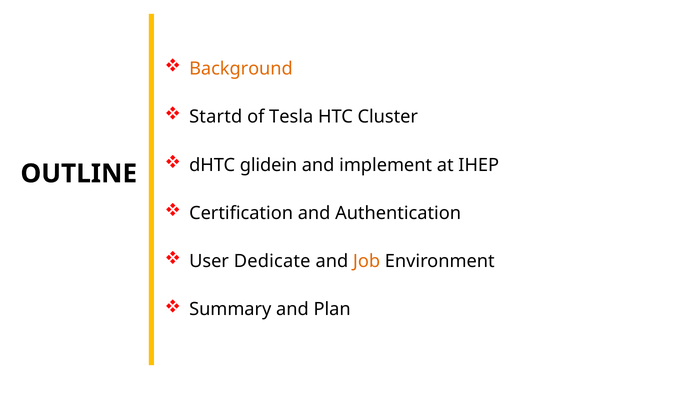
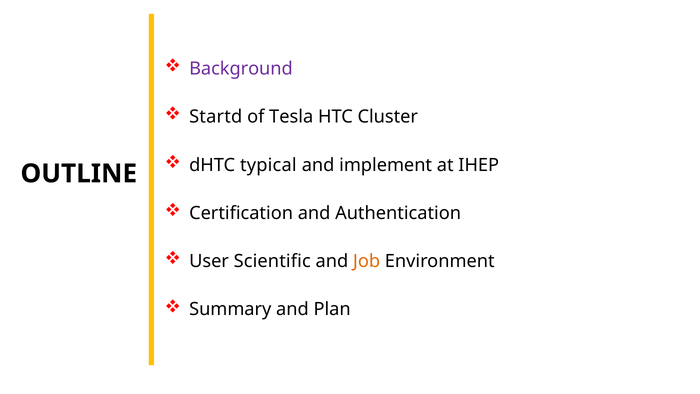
Background colour: orange -> purple (241, 69)
glidein: glidein -> typical (268, 165)
Dedicate: Dedicate -> Scientific (272, 261)
